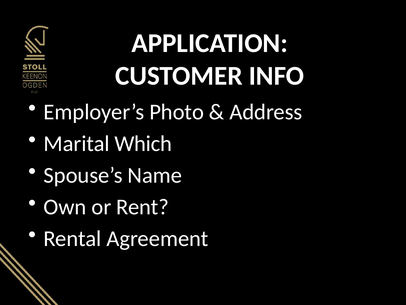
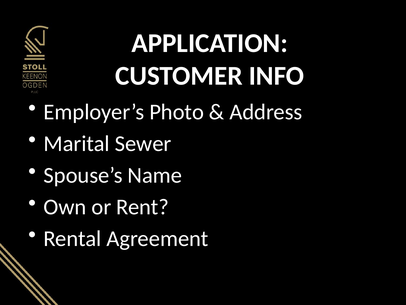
Which: Which -> Sewer (143, 143)
